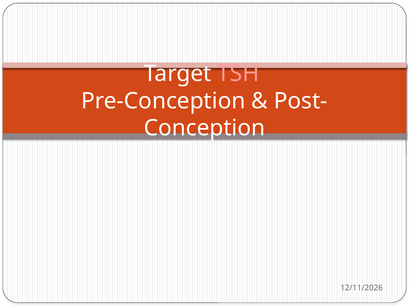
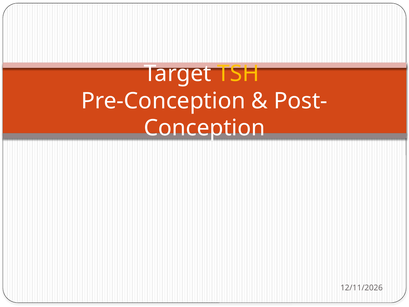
TSH colour: pink -> yellow (238, 74)
